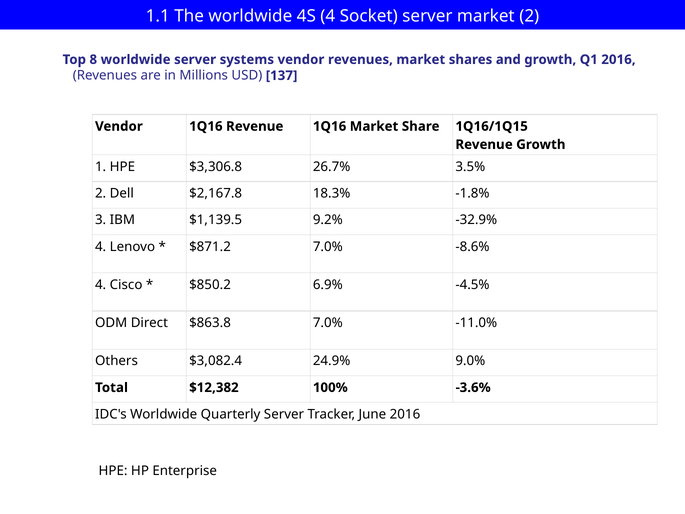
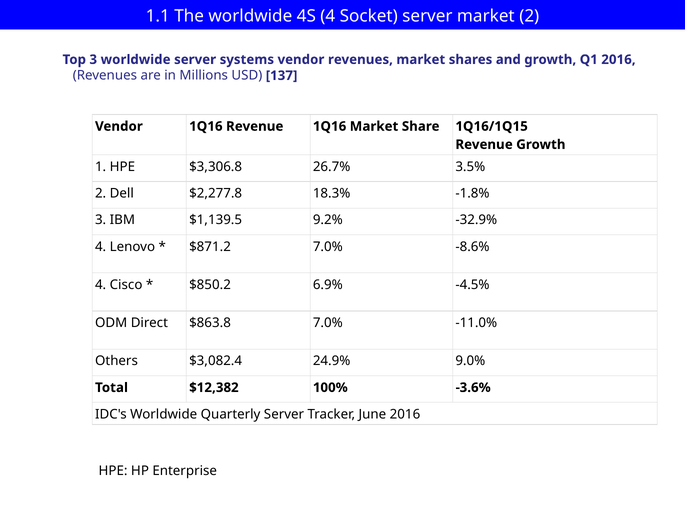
Top 8: 8 -> 3 (93, 60)
$2,167.8: $2,167.8 -> $2,277.8 (216, 193)
